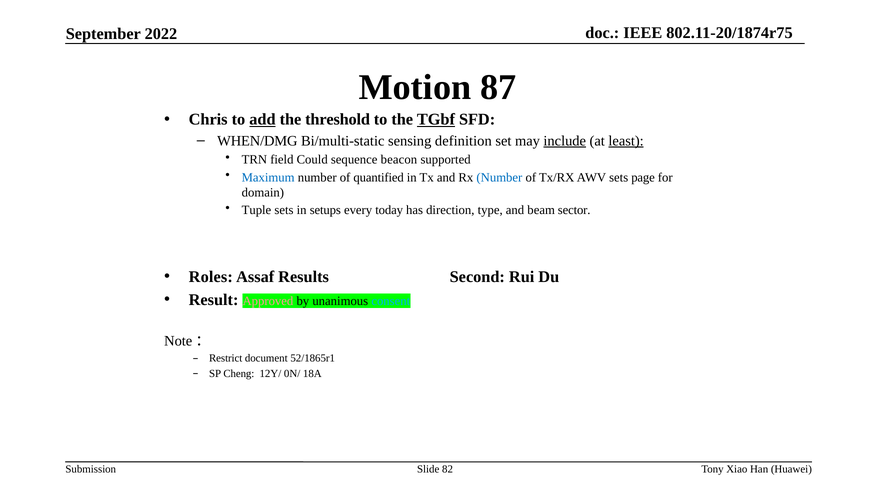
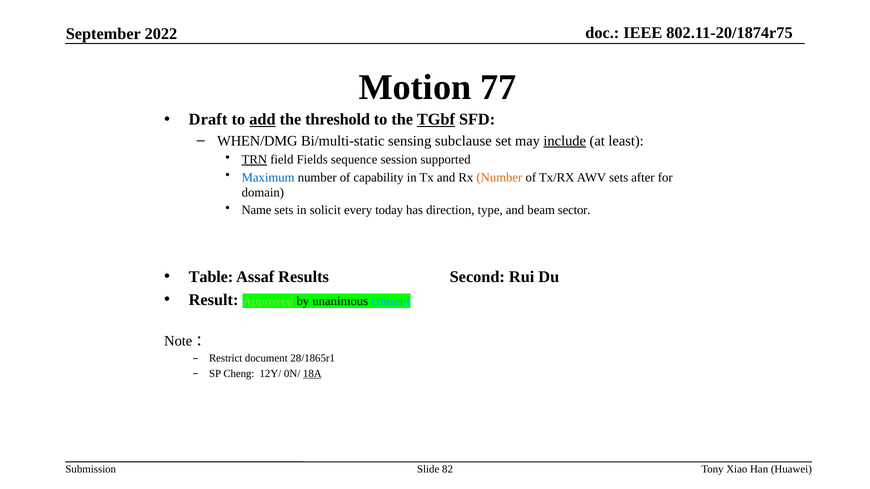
87: 87 -> 77 (498, 87)
Chris: Chris -> Draft (208, 120)
definition: definition -> subclause (463, 141)
least underline: present -> none (626, 141)
TRN underline: none -> present (254, 160)
Could: Could -> Fields (312, 160)
beacon: beacon -> session (399, 160)
quantified: quantified -> capability (379, 177)
Number colour: blue -> orange (499, 177)
page: page -> after (643, 177)
Tuple: Tuple -> Name (257, 210)
setups: setups -> solicit (325, 210)
Roles: Roles -> Table (211, 277)
Approved colour: pink -> light green (268, 301)
52/1865r1: 52/1865r1 -> 28/1865r1 (313, 359)
18A underline: none -> present (312, 374)
